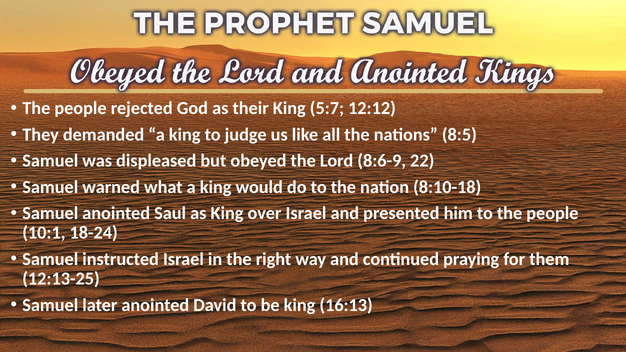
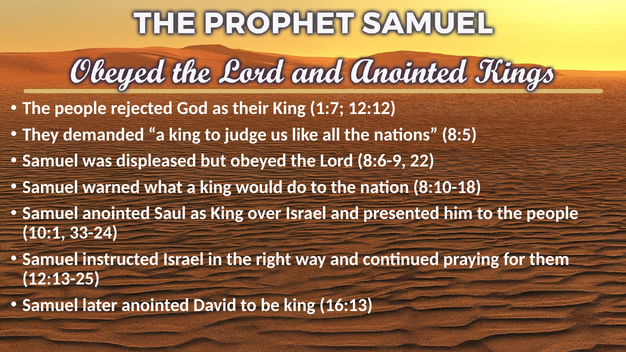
5:7: 5:7 -> 1:7 (327, 109)
18-24: 18-24 -> 33-24 (94, 233)
